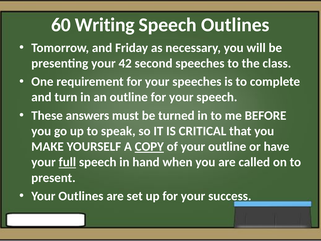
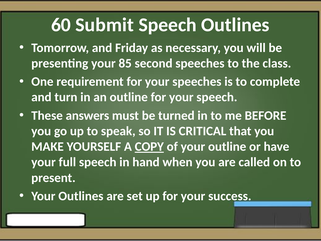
Writing: Writing -> Submit (105, 25)
42: 42 -> 85 (125, 63)
full underline: present -> none (67, 162)
